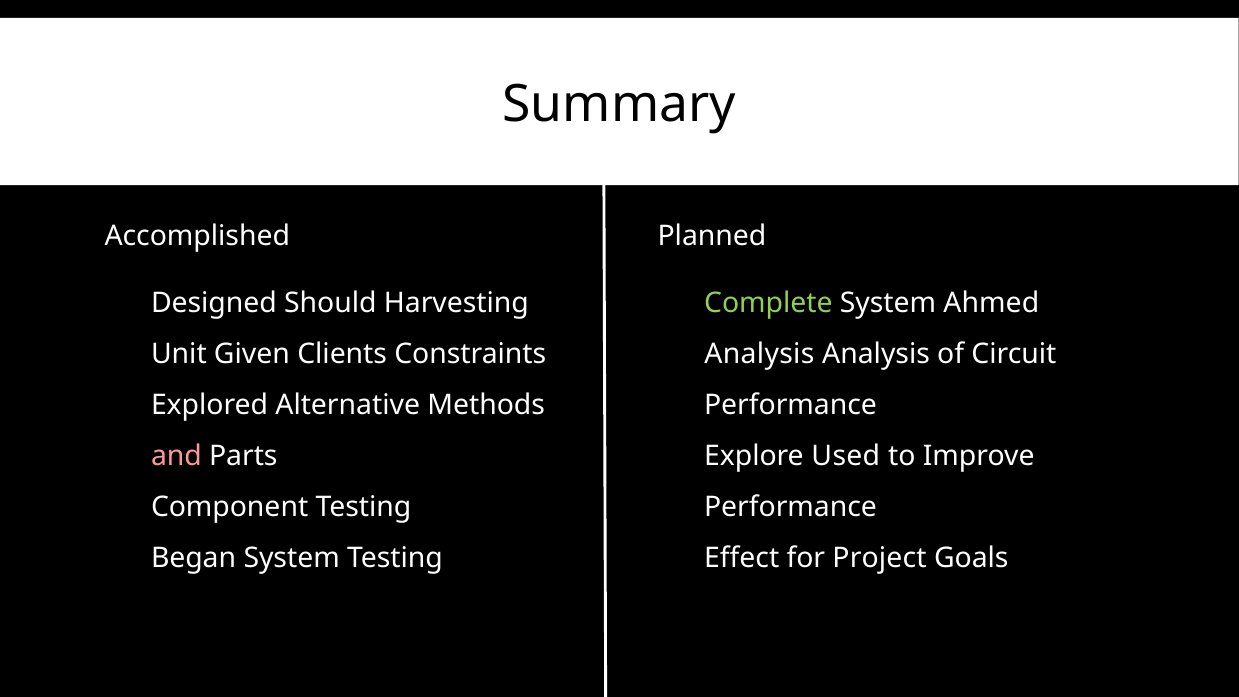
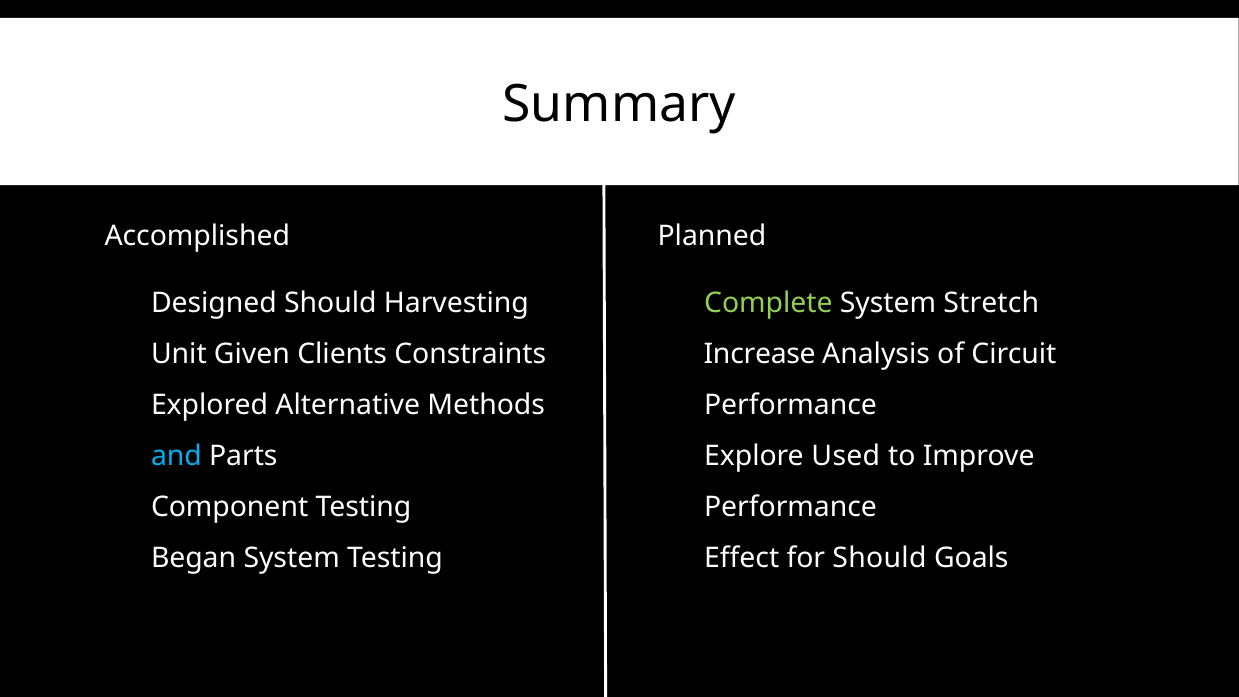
Ahmed: Ahmed -> Stretch (991, 303)
Analysis: Analysis -> Increase (760, 354)
and colour: pink -> light blue (176, 456)
for Project: Project -> Should (879, 558)
